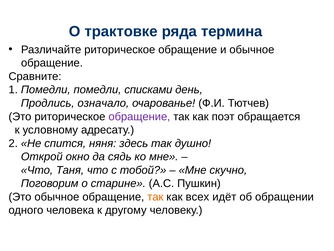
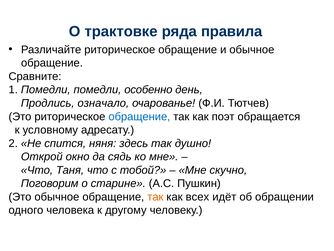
термина: термина -> правила (232, 31)
списками: списками -> особенно (148, 90)
обращение colour: purple -> blue (139, 116)
